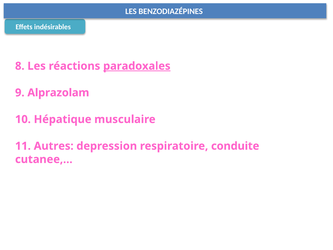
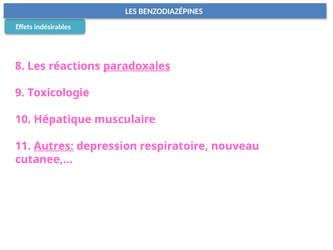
Alprazolam: Alprazolam -> Toxicologie (58, 93)
Autres underline: none -> present (54, 146)
conduite: conduite -> nouveau (235, 146)
